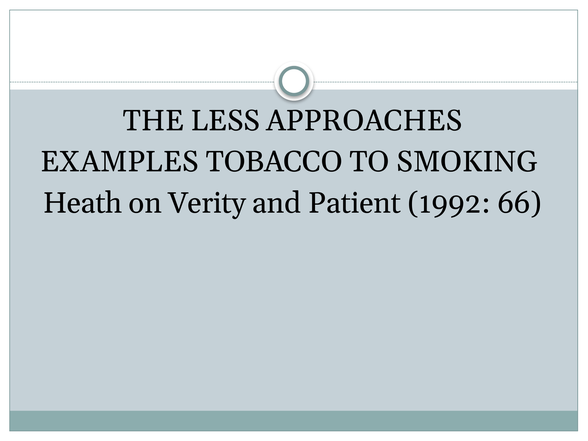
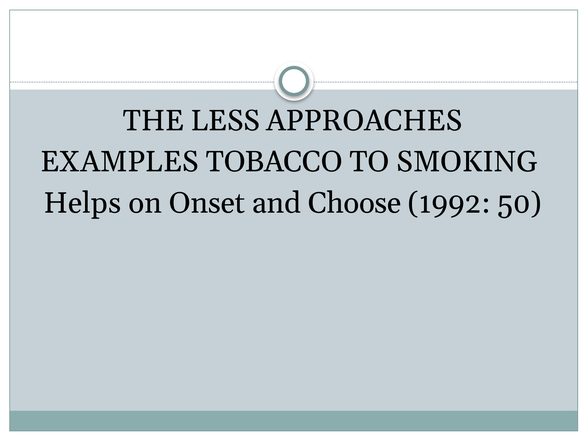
Heath: Heath -> Helps (83, 203)
Verity: Verity -> Onset (207, 203)
Patient: Patient -> Choose (355, 203)
66: 66 -> 50 (519, 203)
